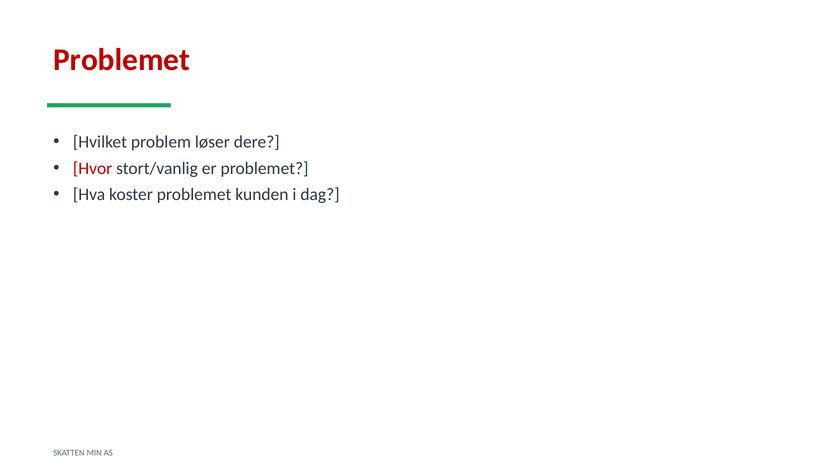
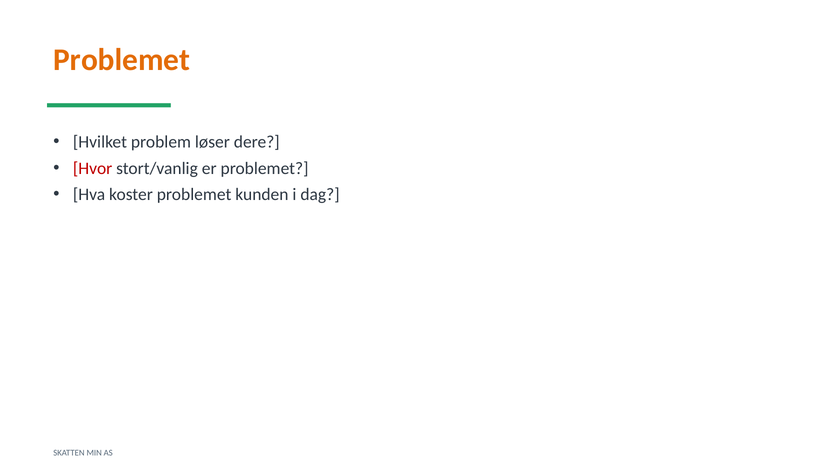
Problemet colour: red -> orange (122, 60)
